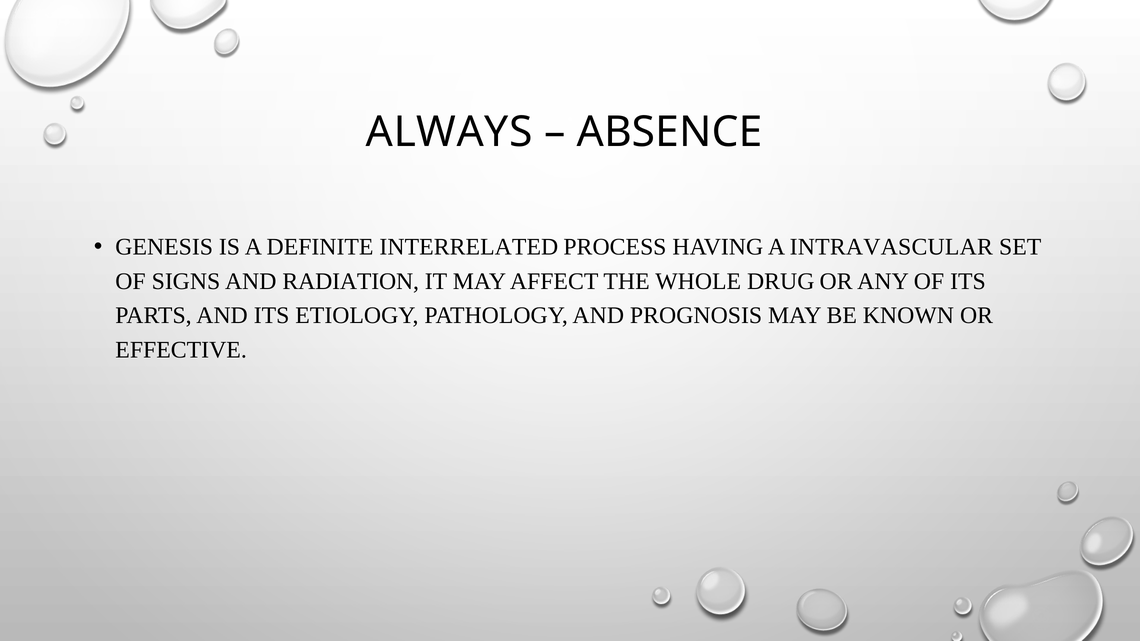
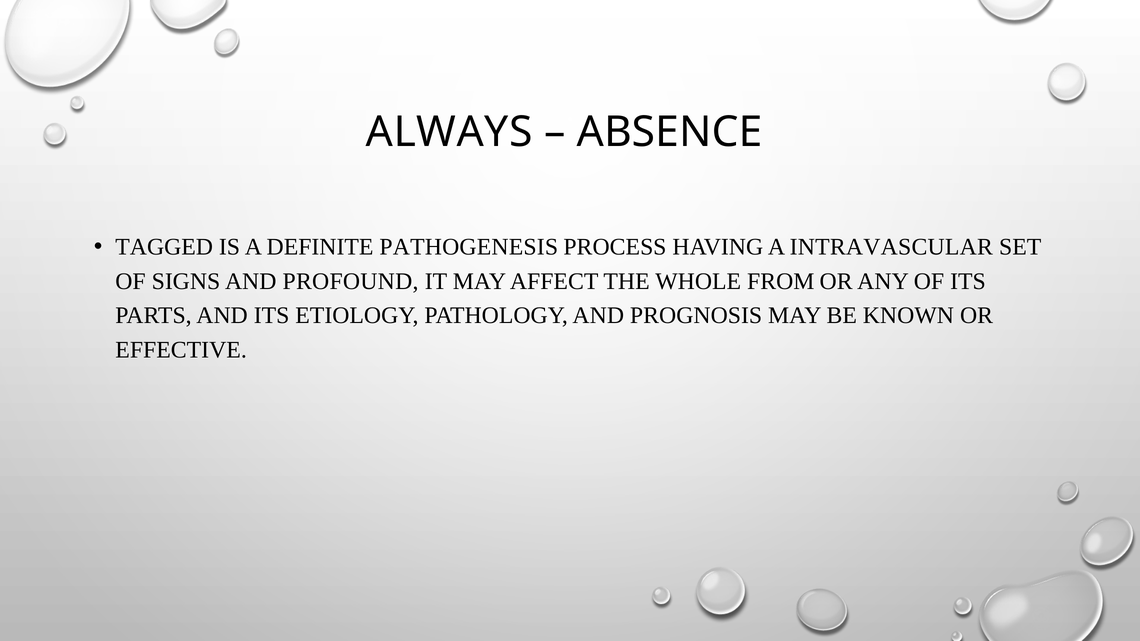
GENESIS: GENESIS -> TAGGED (164, 247)
INTERRELATED: INTERRELATED -> PATHOGENESIS (469, 247)
RADIATION: RADIATION -> PROFOUND (351, 281)
DRUG: DRUG -> FROM (781, 281)
